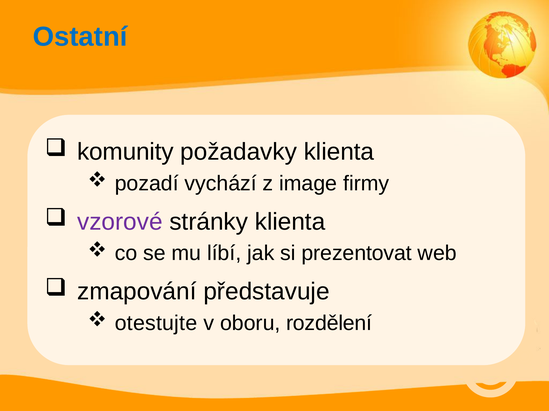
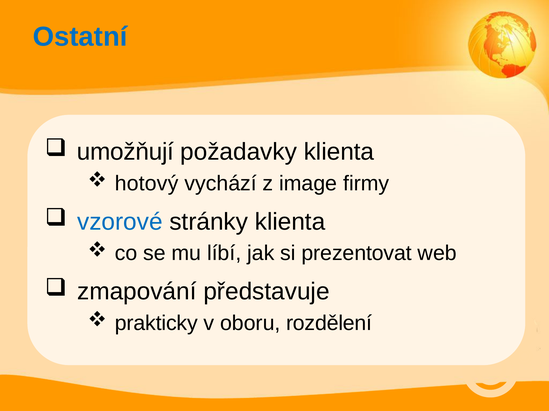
komunity: komunity -> umožňují (125, 152)
pozadí: pozadí -> hotový (147, 184)
vzorové colour: purple -> blue (120, 222)
otestujte: otestujte -> prakticky (156, 324)
